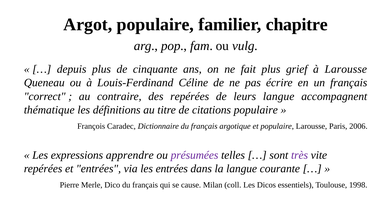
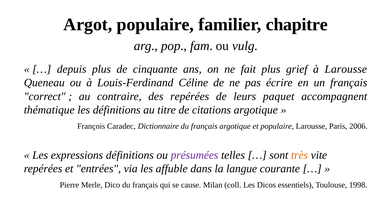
leurs langue: langue -> paquet (279, 96)
citations populaire: populaire -> argotique (256, 110)
expressions apprendre: apprendre -> définitions (130, 155)
très colour: purple -> orange (300, 155)
les entrées: entrées -> affuble (172, 169)
